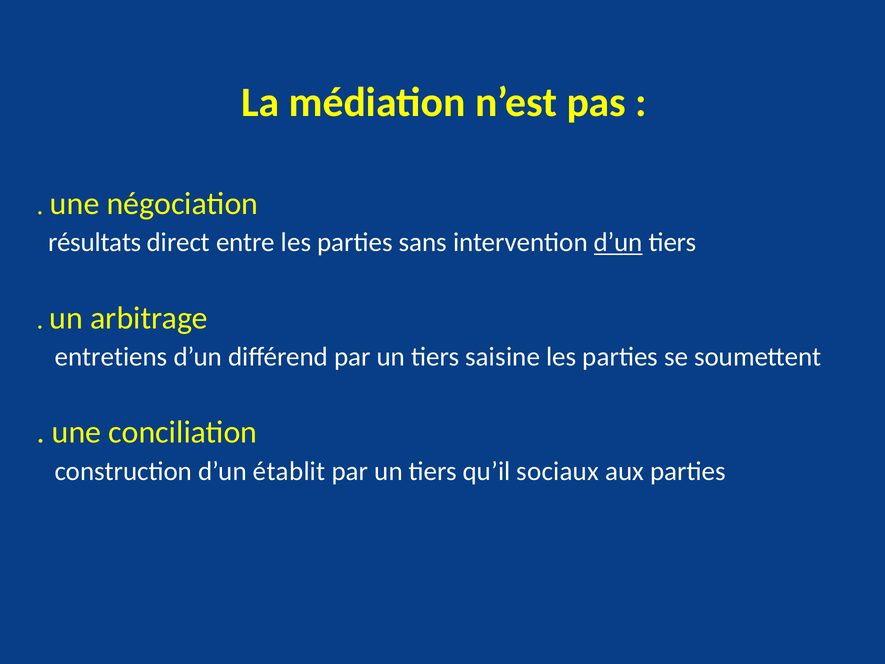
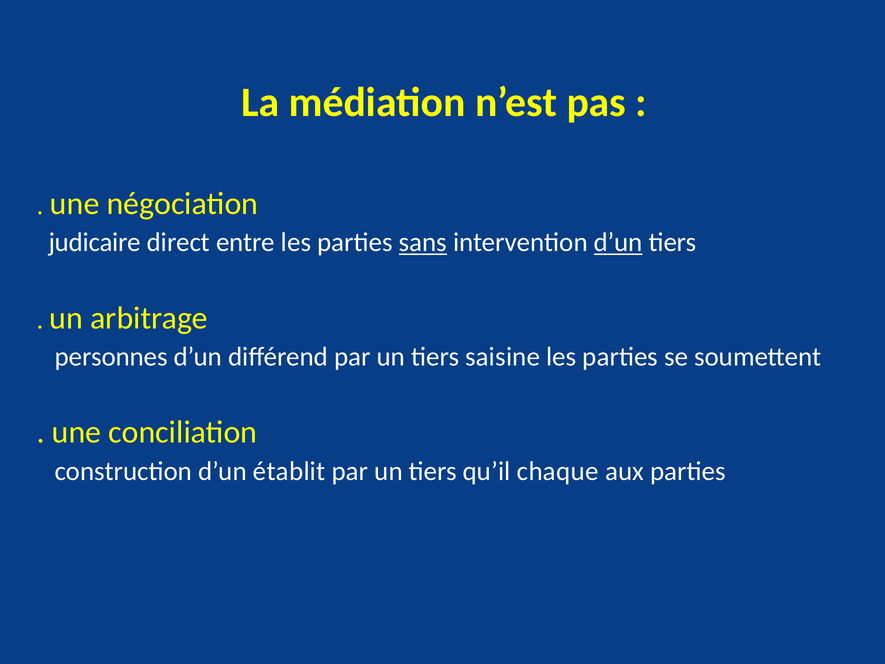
résultats: résultats -> judicaire (95, 242)
sans underline: none -> present (423, 242)
entretiens: entretiens -> personnes (111, 357)
sociaux: sociaux -> chaque (558, 471)
